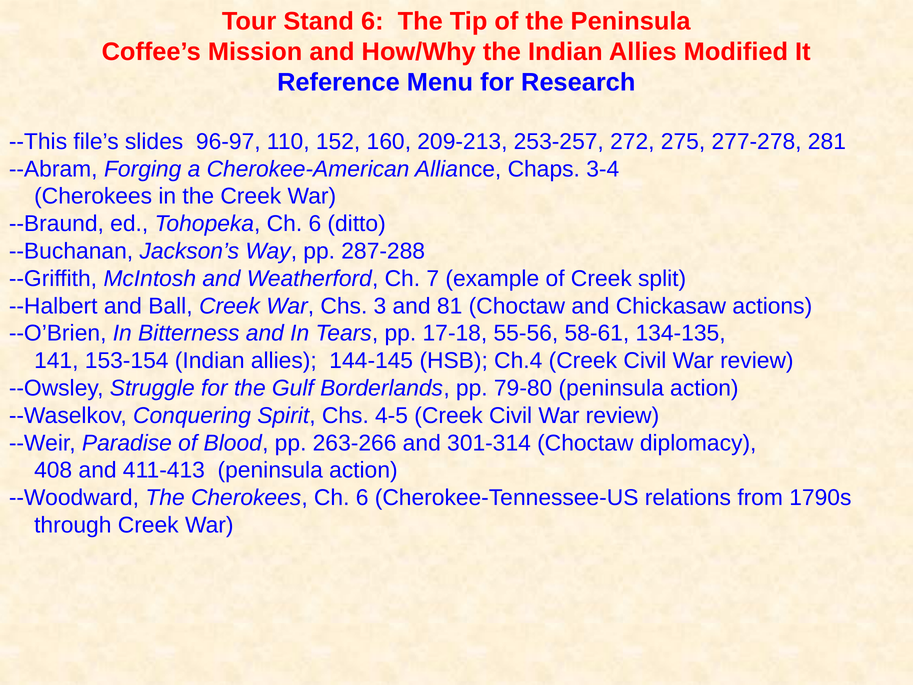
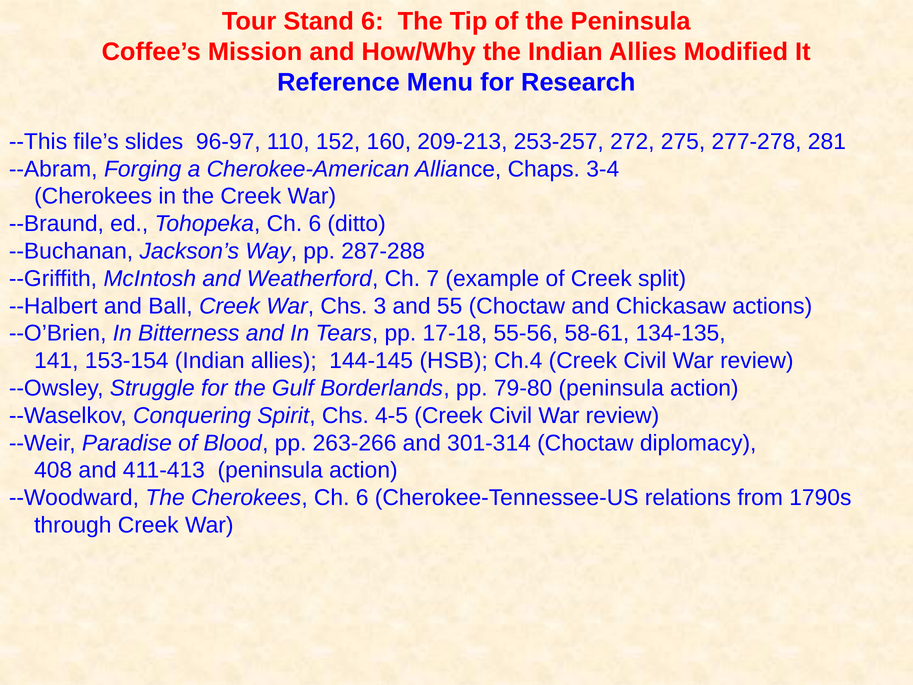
81: 81 -> 55 (450, 306)
